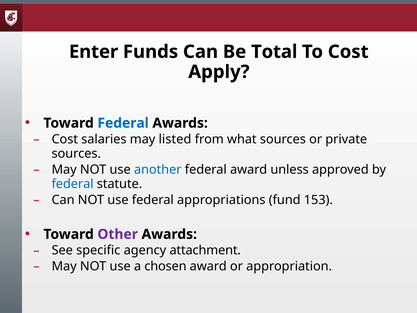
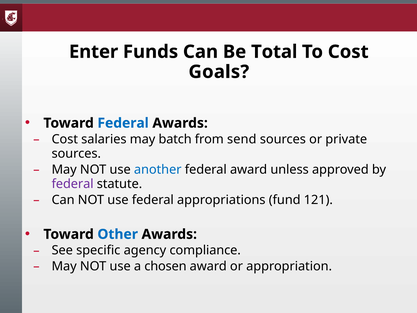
Apply: Apply -> Goals (219, 72)
listed: listed -> batch (175, 139)
what: what -> send (242, 139)
federal colour: blue -> purple (73, 184)
153: 153 -> 121 (318, 200)
Other colour: purple -> blue (118, 234)
attachment: attachment -> compliance (205, 250)
